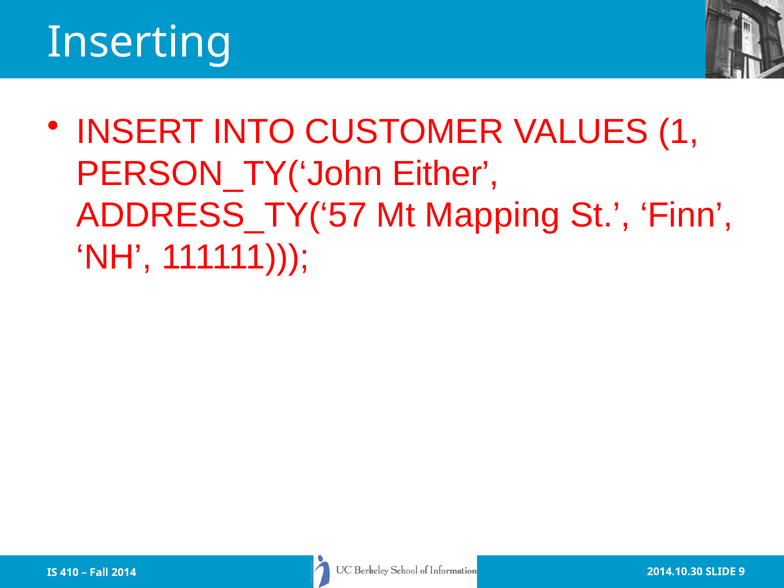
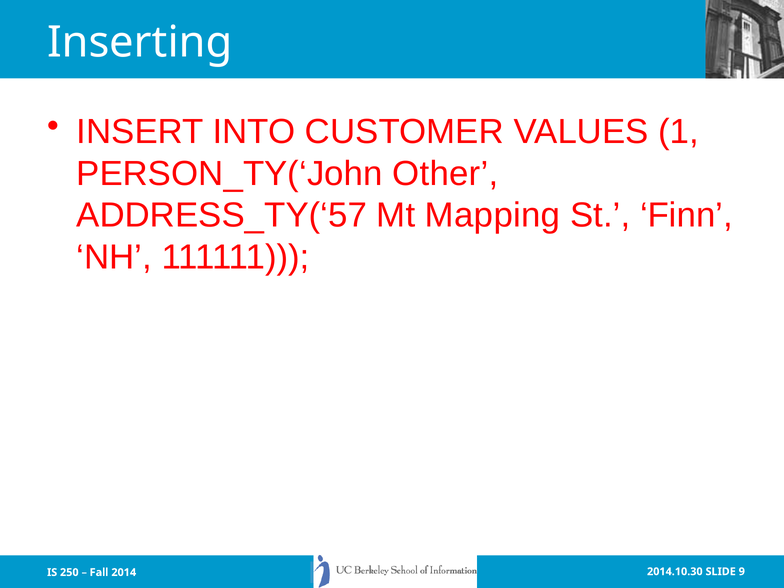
Either: Either -> Other (445, 174)
410: 410 -> 250 (69, 572)
